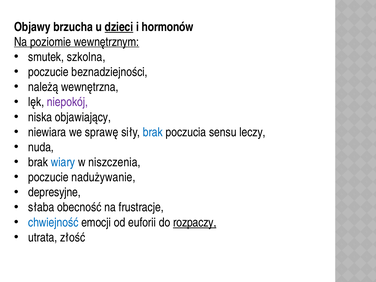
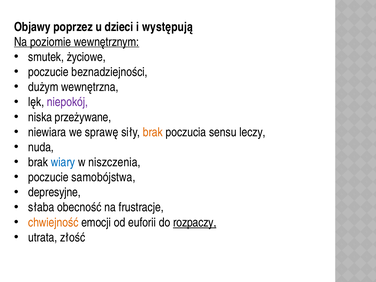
brzucha: brzucha -> poprzez (73, 27)
dzieci underline: present -> none (119, 27)
hormonów: hormonów -> występują (167, 27)
szkolna: szkolna -> życiowe (86, 57)
należą: należą -> dużym (43, 87)
objawiający: objawiający -> przeżywane (83, 117)
brak colour: blue -> orange (153, 132)
nadużywanie: nadużywanie -> samobójstwa (103, 177)
chwiejność colour: blue -> orange (53, 222)
